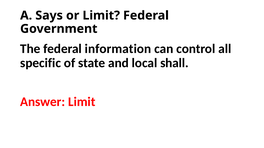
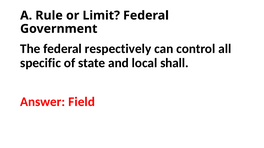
Says: Says -> Rule (49, 15)
information: information -> respectively (118, 49)
Answer Limit: Limit -> Field (82, 102)
